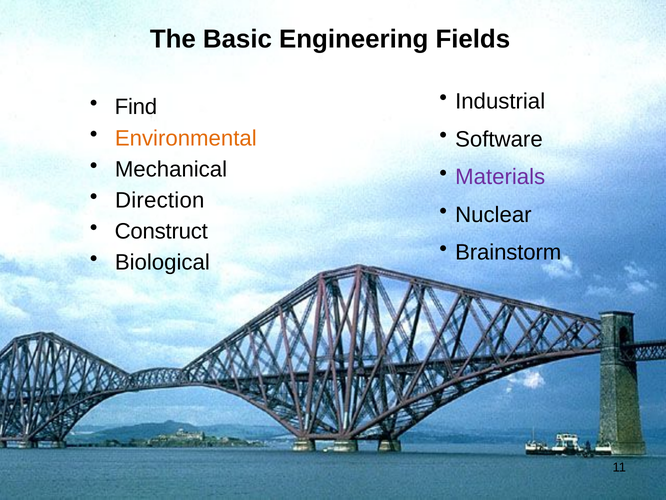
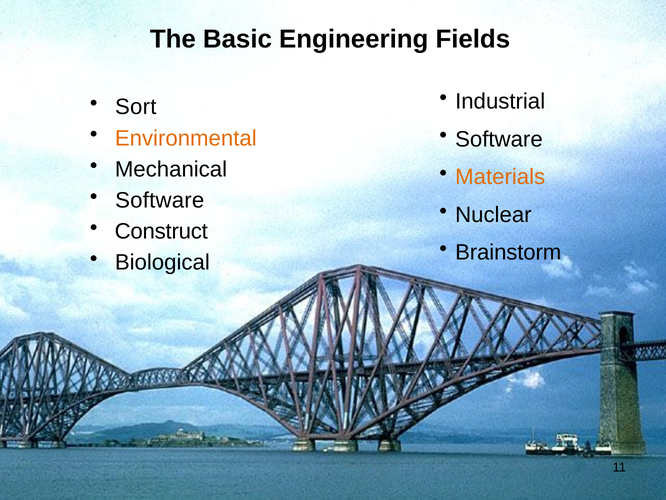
Find: Find -> Sort (136, 107)
Materials colour: purple -> orange (500, 177)
Direction: Direction -> Software (160, 200)
